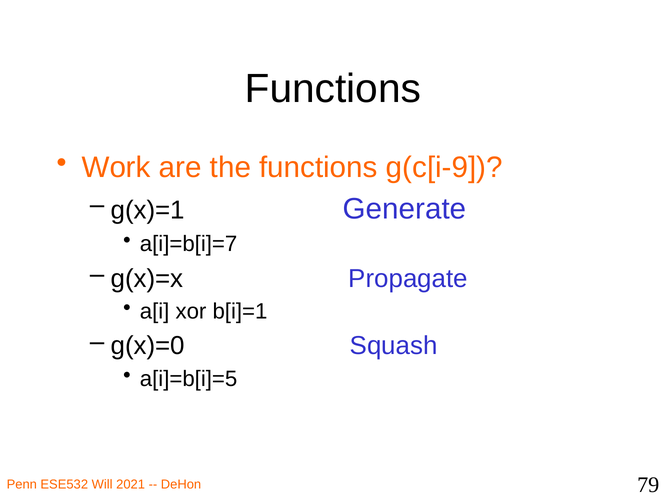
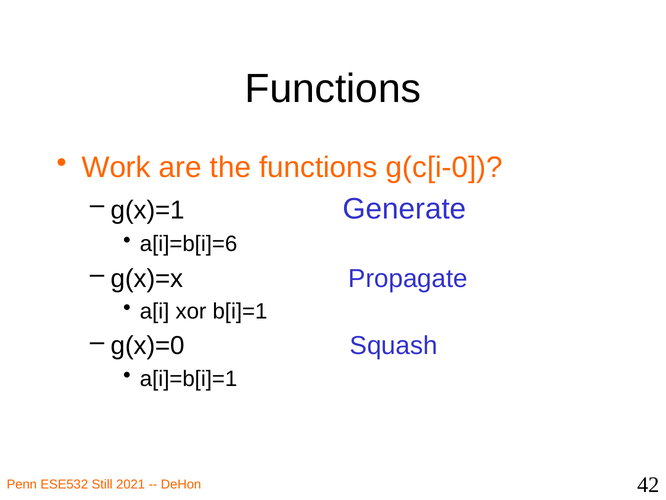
g(c[i-9: g(c[i-9 -> g(c[i-0 (444, 167)
a[i]=b[i]=7: a[i]=b[i]=7 -> a[i]=b[i]=6 (189, 244)
a[i]=b[i]=5: a[i]=b[i]=5 -> a[i]=b[i]=1 (189, 379)
Will: Will -> Still (102, 484)
79: 79 -> 42 (648, 484)
